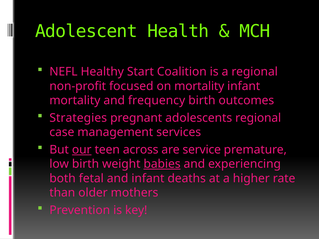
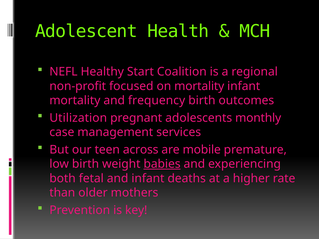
Strategies: Strategies -> Utilization (78, 118)
adolescents regional: regional -> monthly (258, 118)
our underline: present -> none (82, 150)
service: service -> mobile (202, 150)
